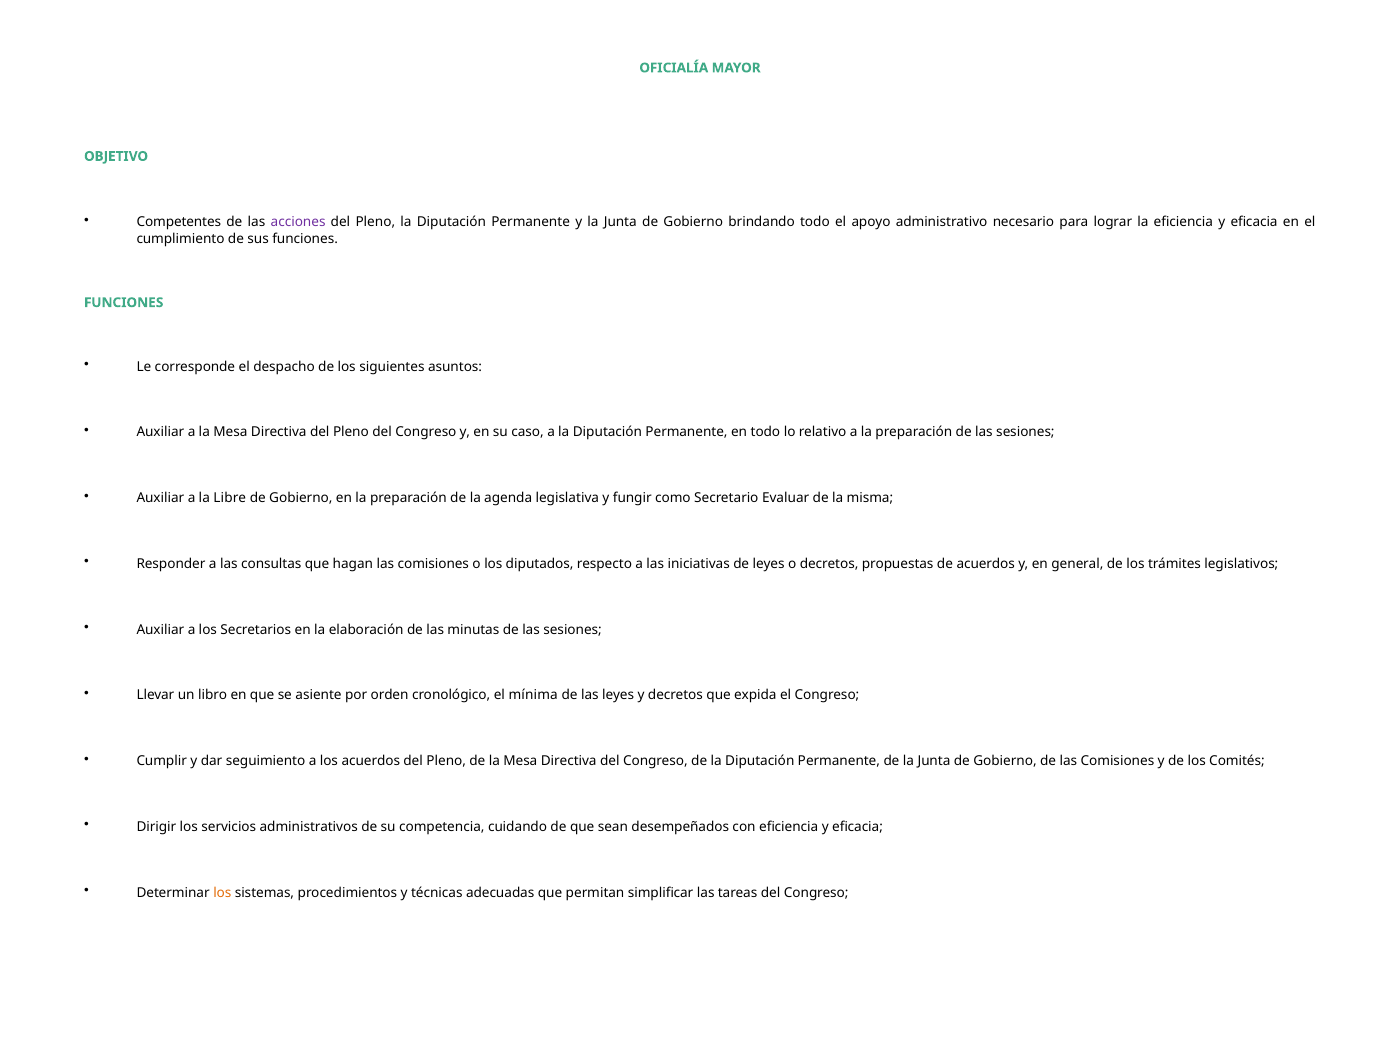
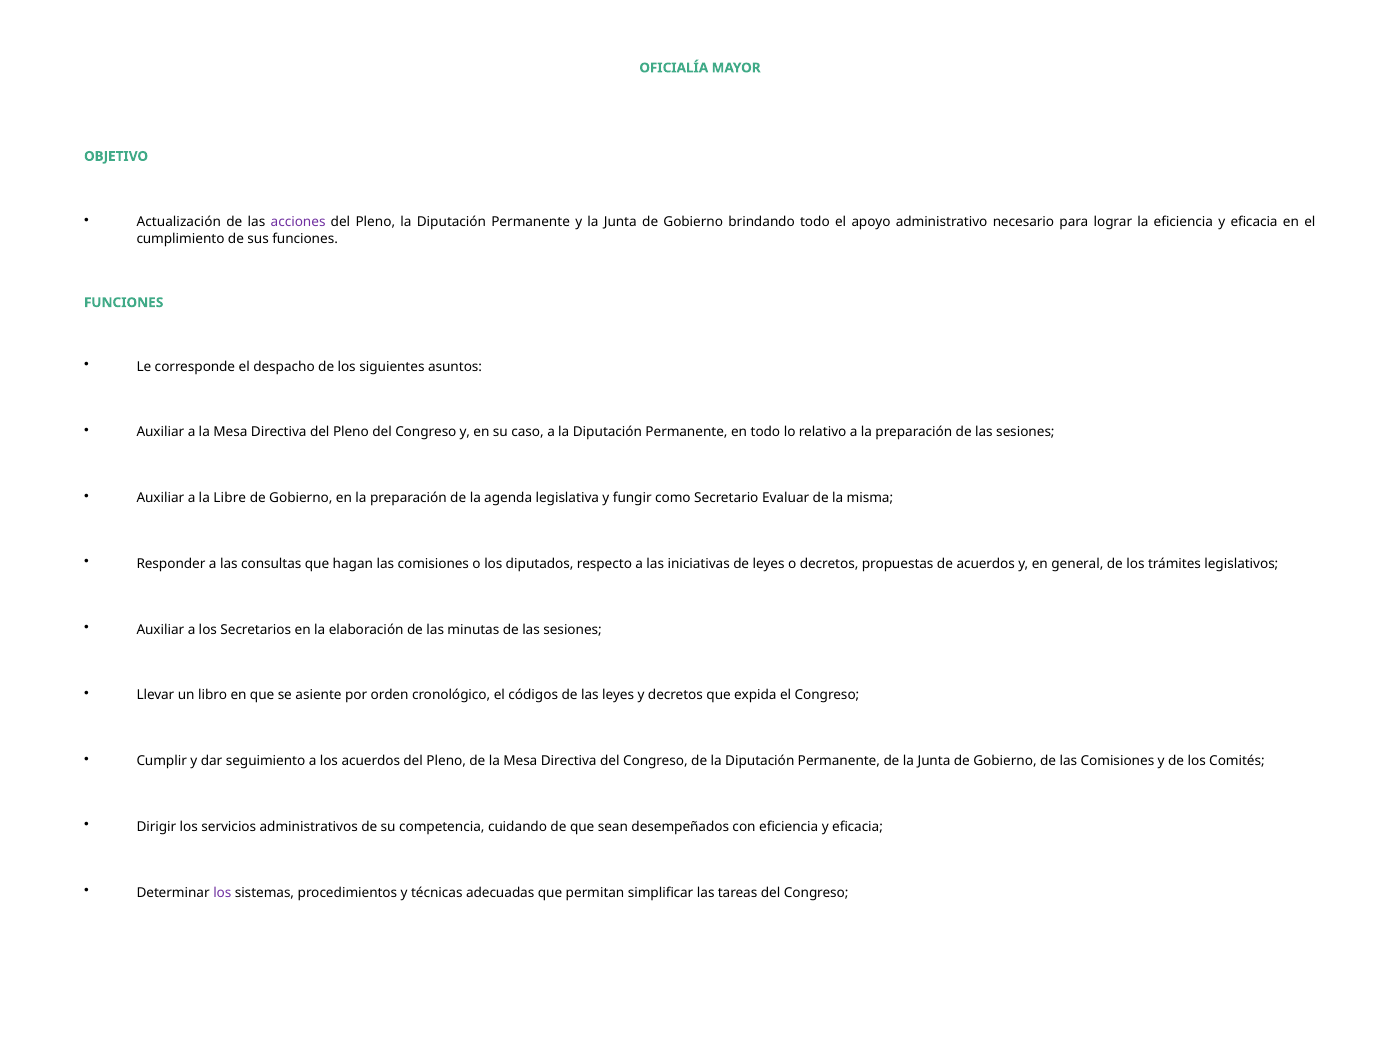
Competentes: Competentes -> Actualización (179, 222)
mínima: mínima -> códigos (533, 695)
los colour: orange -> purple (222, 893)
